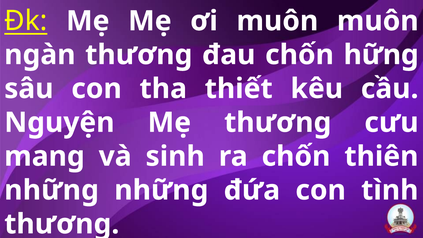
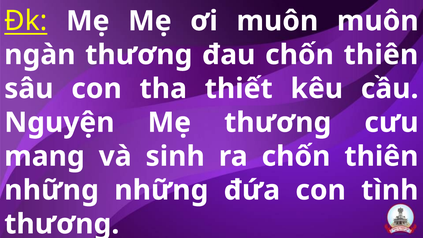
đau chốn hững: hững -> thiên (381, 55)
